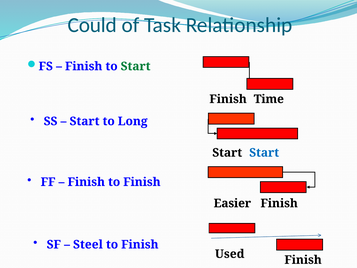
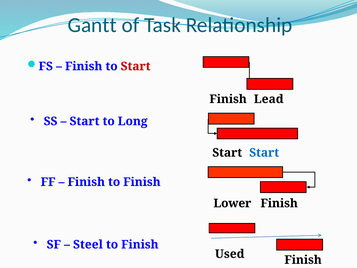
Could: Could -> Gantt (92, 25)
Start colour: green -> red (136, 66)
Time: Time -> Lead (269, 99)
Easier: Easier -> Lower (232, 203)
